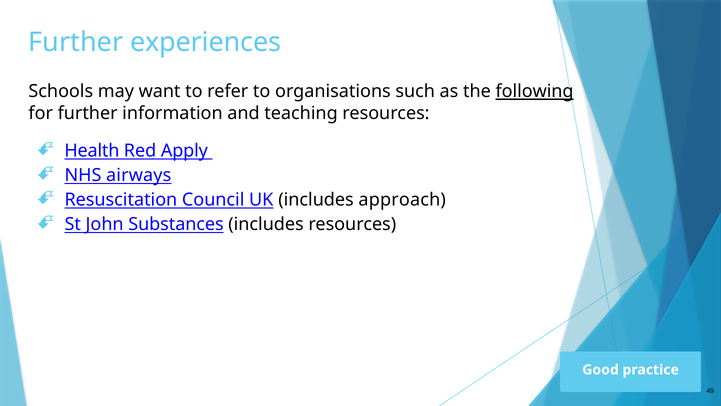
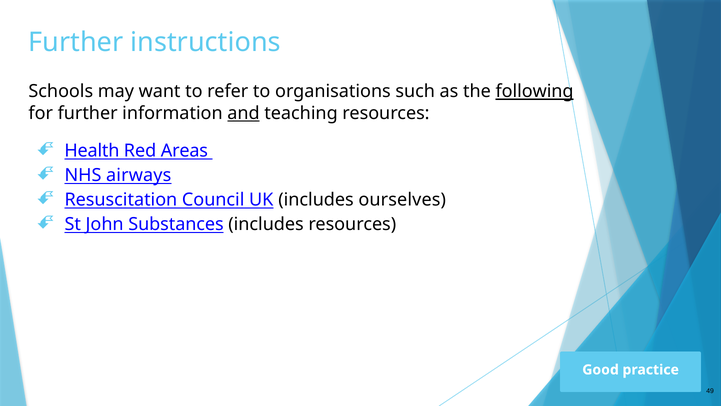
experiences: experiences -> instructions (206, 42)
and underline: none -> present (244, 113)
Apply: Apply -> Areas (184, 151)
approach: approach -> ourselves (402, 200)
